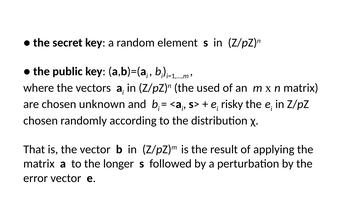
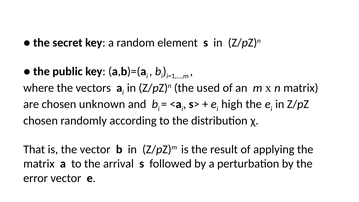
risky: risky -> high (232, 104)
longer: longer -> arrival (118, 164)
